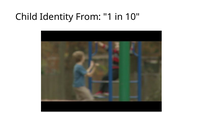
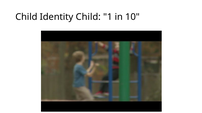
Identity From: From -> Child (88, 17)
